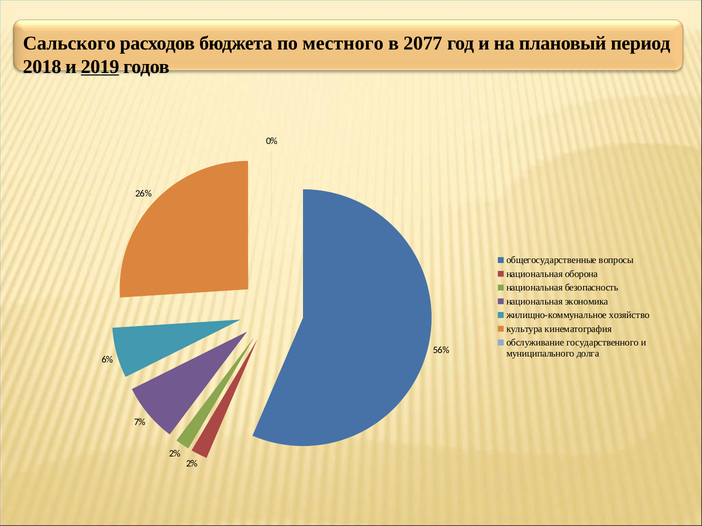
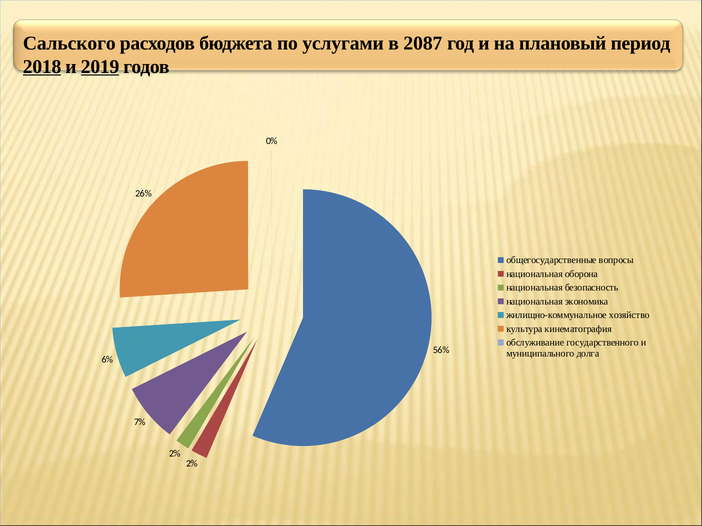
местного: местного -> услугами (343, 43)
2077: 2077 -> 2087 (423, 43)
2018 underline: none -> present (42, 67)
